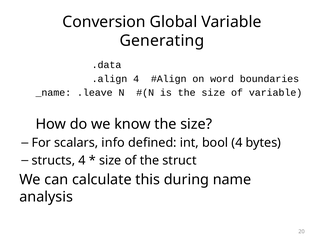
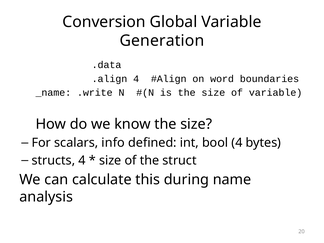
Generating: Generating -> Generation (162, 41)
.leave: .leave -> .write (95, 93)
